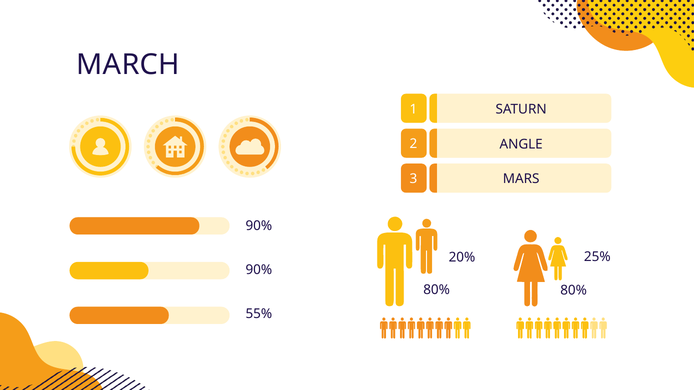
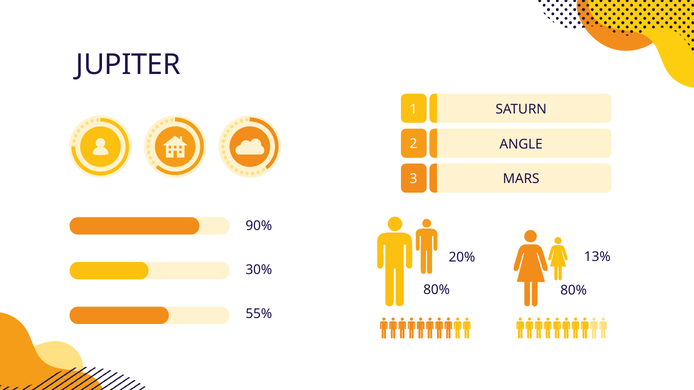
MARCH: MARCH -> JUPITER (128, 65)
25%: 25% -> 13% (597, 257)
90%: 90% -> 30% (259, 270)
